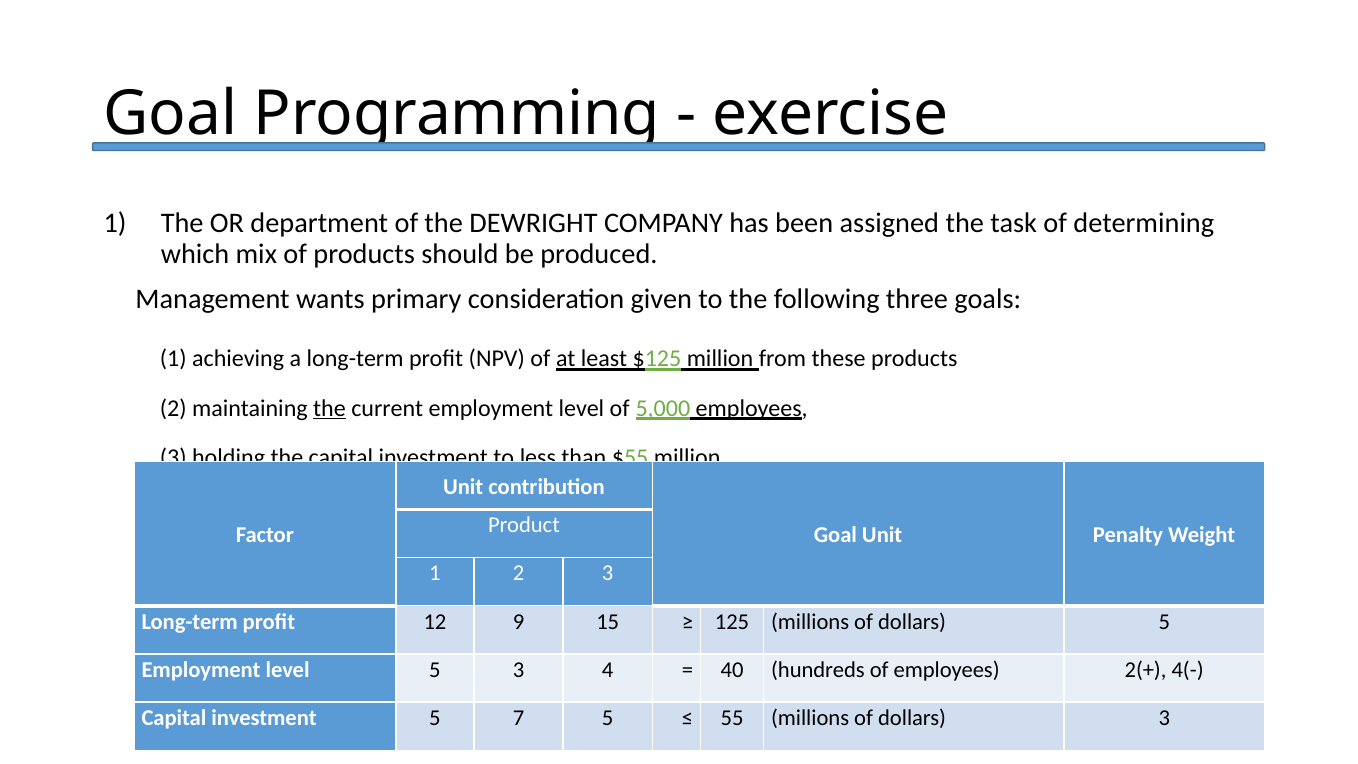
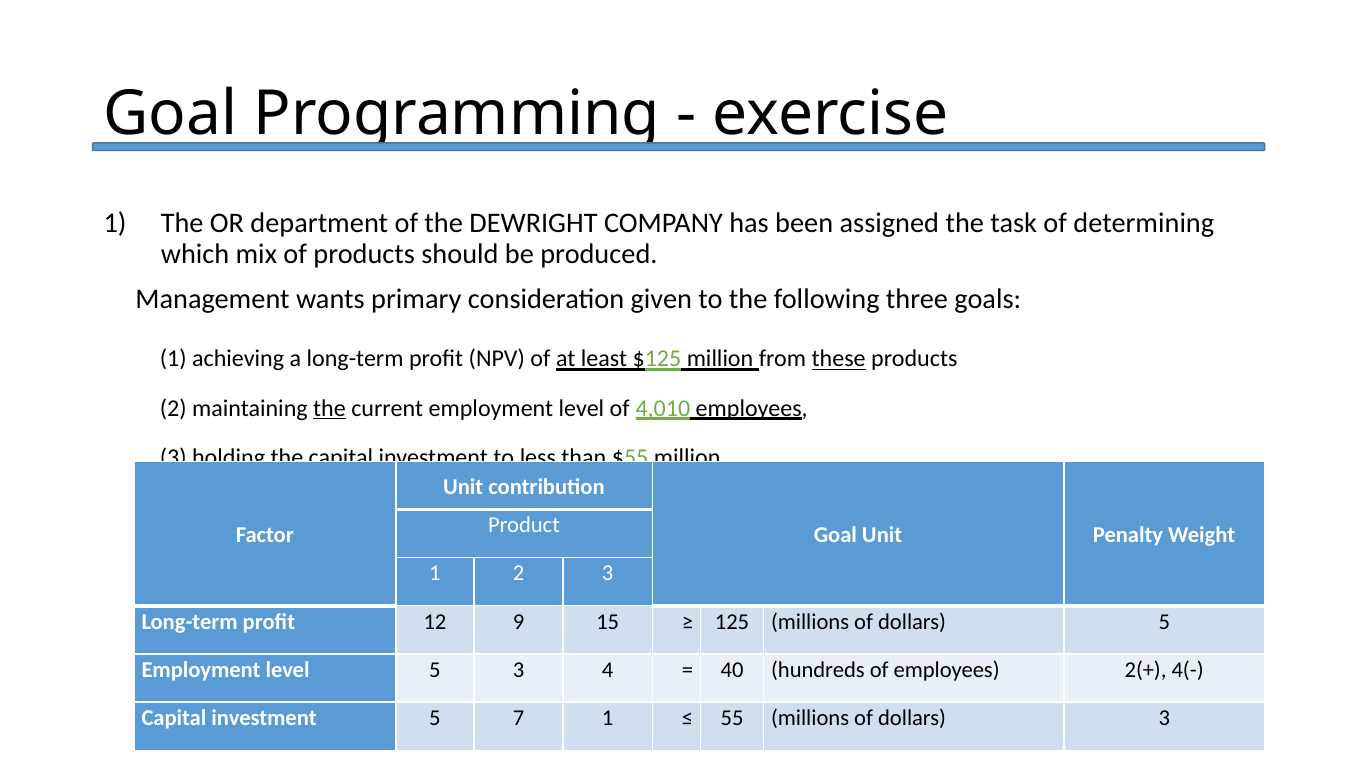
these underline: none -> present (839, 359)
5,000: 5,000 -> 4,010 (663, 408)
7 5: 5 -> 1 (608, 718)
